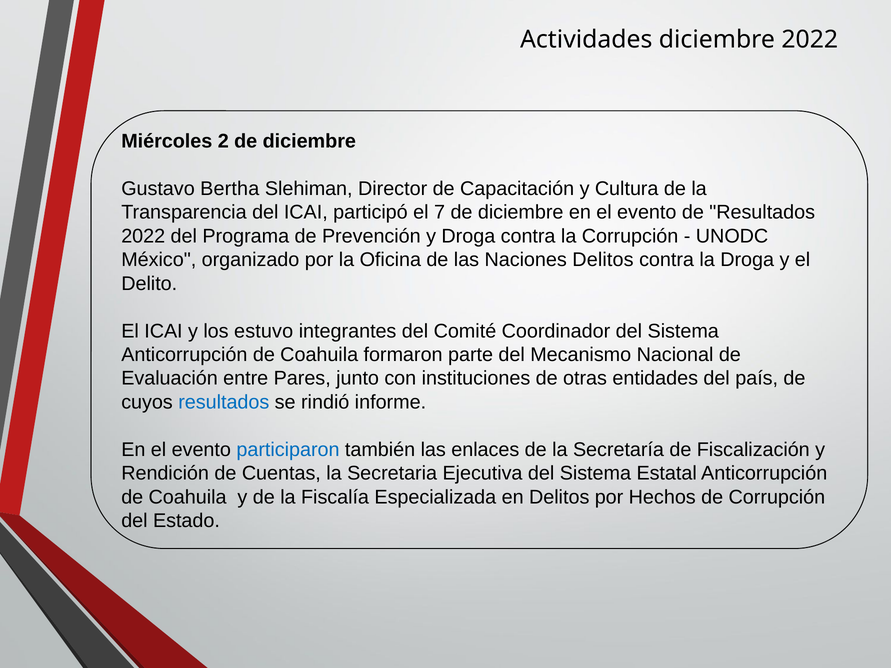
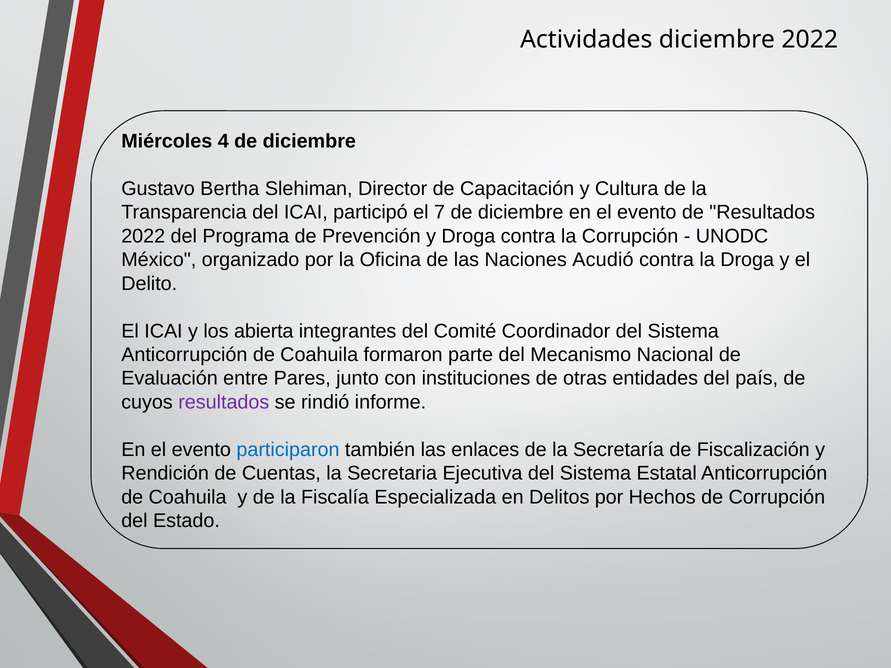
2: 2 -> 4 (223, 141)
Naciones Delitos: Delitos -> Acudió (603, 260)
estuvo: estuvo -> abierta (264, 331)
resultados colour: blue -> purple (224, 402)
